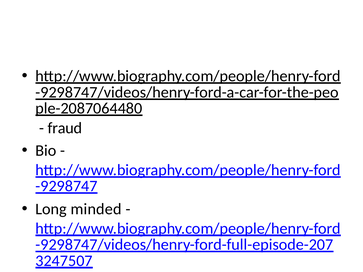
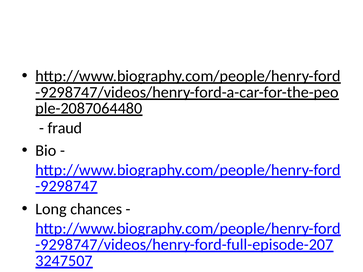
minded: minded -> chances (96, 209)
